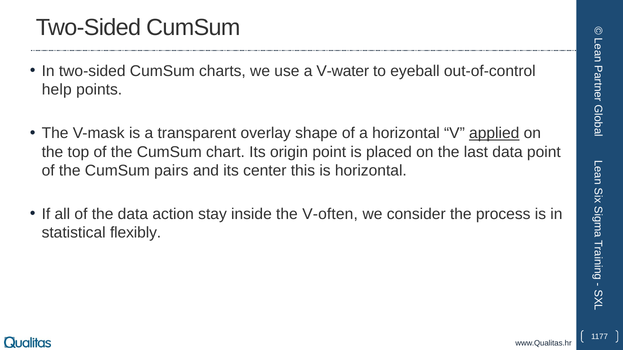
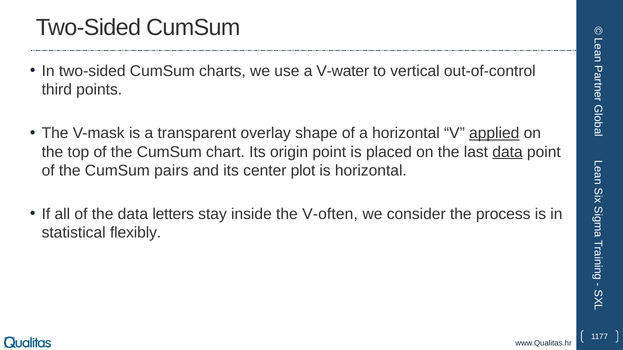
eyeball: eyeball -> vertical (415, 71)
help: help -> third (57, 90)
data underline: none -> present (508, 152)
this: this -> plot (303, 171)
action: action -> letters (173, 214)
